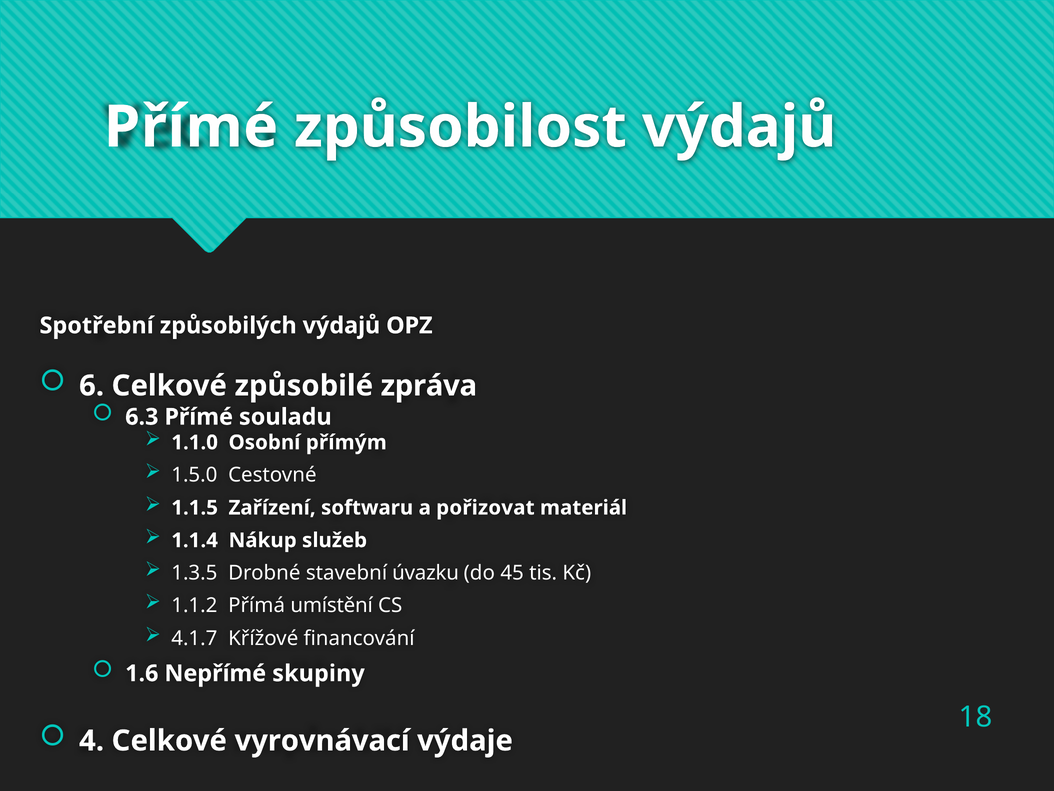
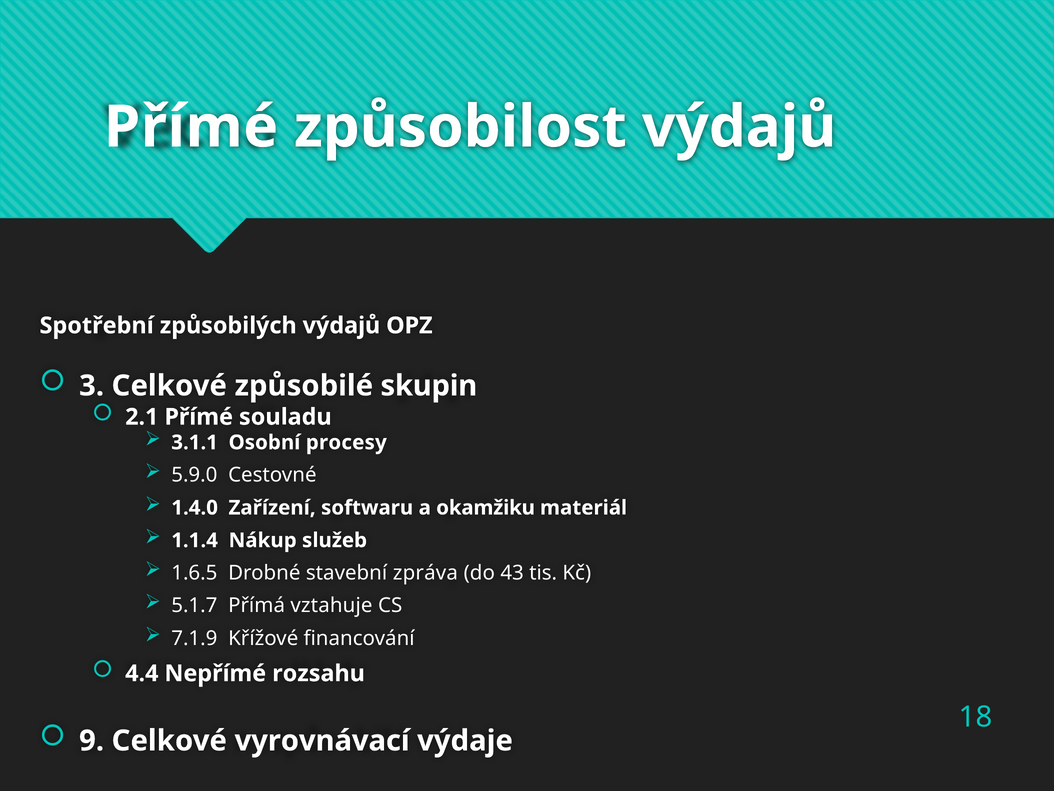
6: 6 -> 3 (92, 386)
zpráva: zpráva -> skupin (429, 386)
6.3: 6.3 -> 2.1 (142, 417)
1.1.0: 1.1.0 -> 3.1.1 (195, 442)
přímým: přímým -> procesy (346, 442)
1.5.0: 1.5.0 -> 5.9.0 (194, 475)
1.1.5: 1.1.5 -> 1.4.0 (195, 507)
pořizovat: pořizovat -> okamžiku (486, 507)
1.3.5: 1.3.5 -> 1.6.5 (194, 573)
úvazku: úvazku -> zpráva (425, 573)
45: 45 -> 43 (512, 573)
1.1.2: 1.1.2 -> 5.1.7 (194, 605)
umístění: umístění -> vztahuje (331, 605)
4.1.7: 4.1.7 -> 7.1.9 (194, 638)
1.6: 1.6 -> 4.4 (142, 673)
skupiny: skupiny -> rozsahu (319, 673)
4: 4 -> 9 (92, 740)
